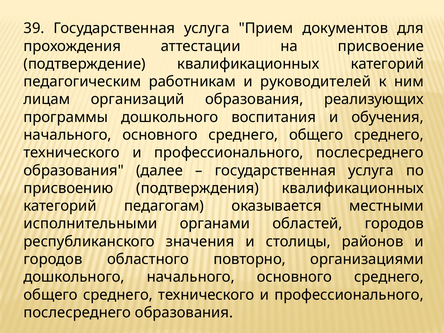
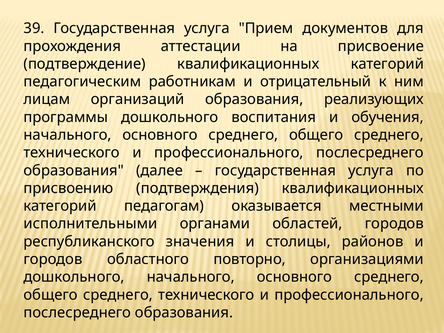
руководителей: руководителей -> отрицательный (316, 82)
